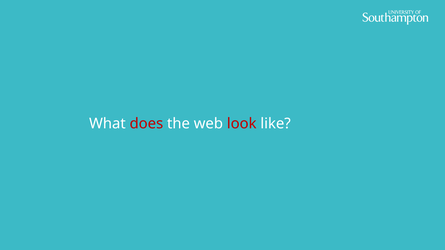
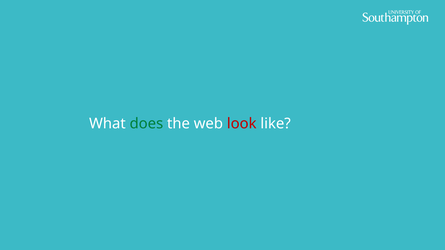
does colour: red -> green (146, 124)
